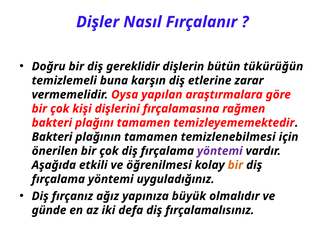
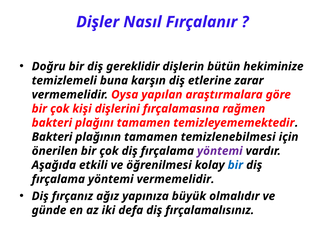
tükürüğün: tükürüğün -> hekiminize (273, 66)
bir colour: orange -> blue (235, 165)
yöntemi uyguladığınız: uyguladığınız -> vermemelidir (176, 179)
